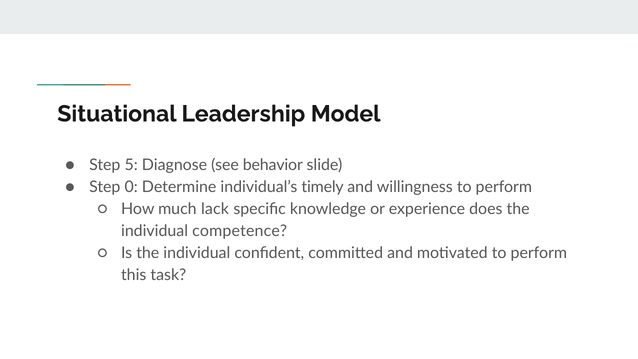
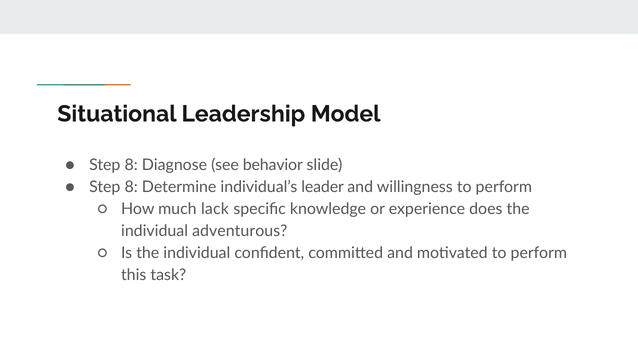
5: 5 -> 8 (131, 165)
0: 0 -> 8 (131, 187)
timely: timely -> leader (323, 187)
competence: competence -> adventurous (240, 231)
